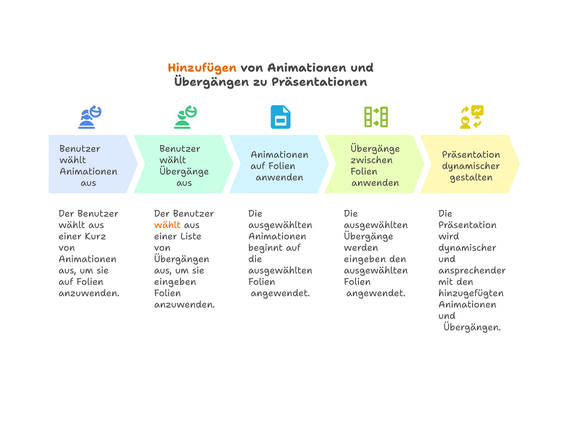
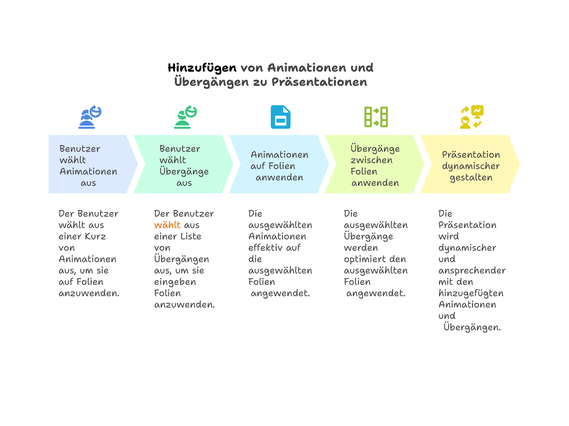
Hinzufügen colour: orange -> black (202, 68)
beginnt: beginnt -> effektiv (265, 248)
eingeben: eingeben -> optimiert (365, 259)
